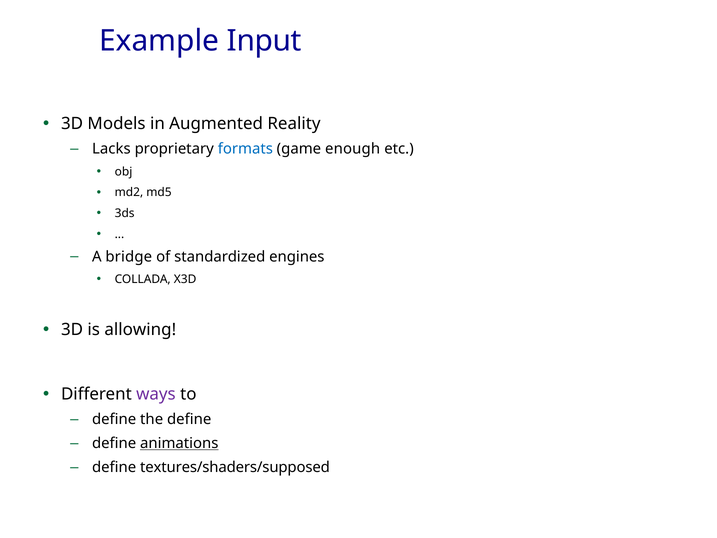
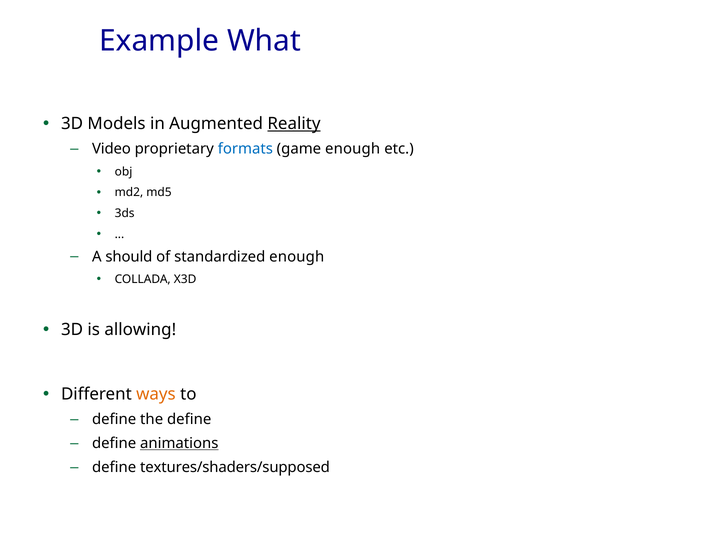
Input: Input -> What (264, 41)
Reality underline: none -> present (294, 124)
Lacks: Lacks -> Video (111, 149)
bridge: bridge -> should (129, 257)
standardized engines: engines -> enough (297, 257)
ways colour: purple -> orange (156, 394)
